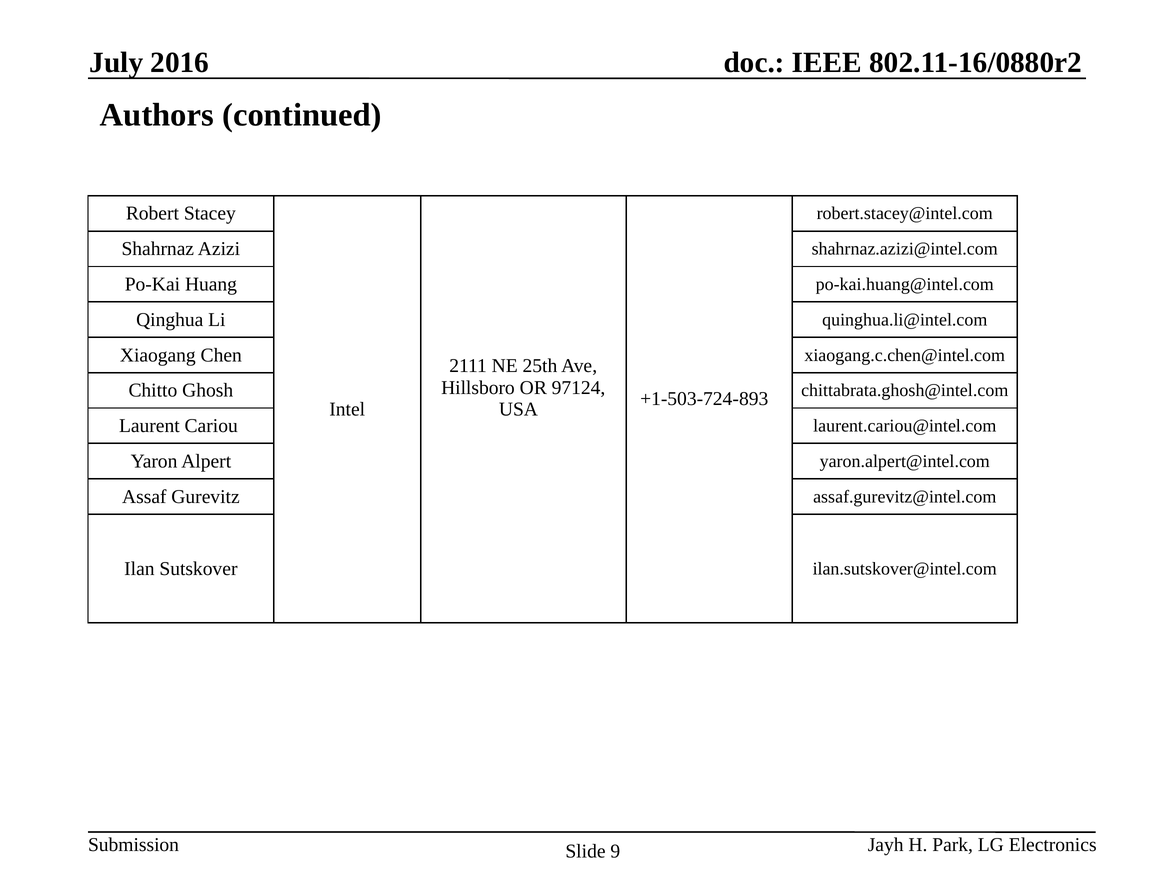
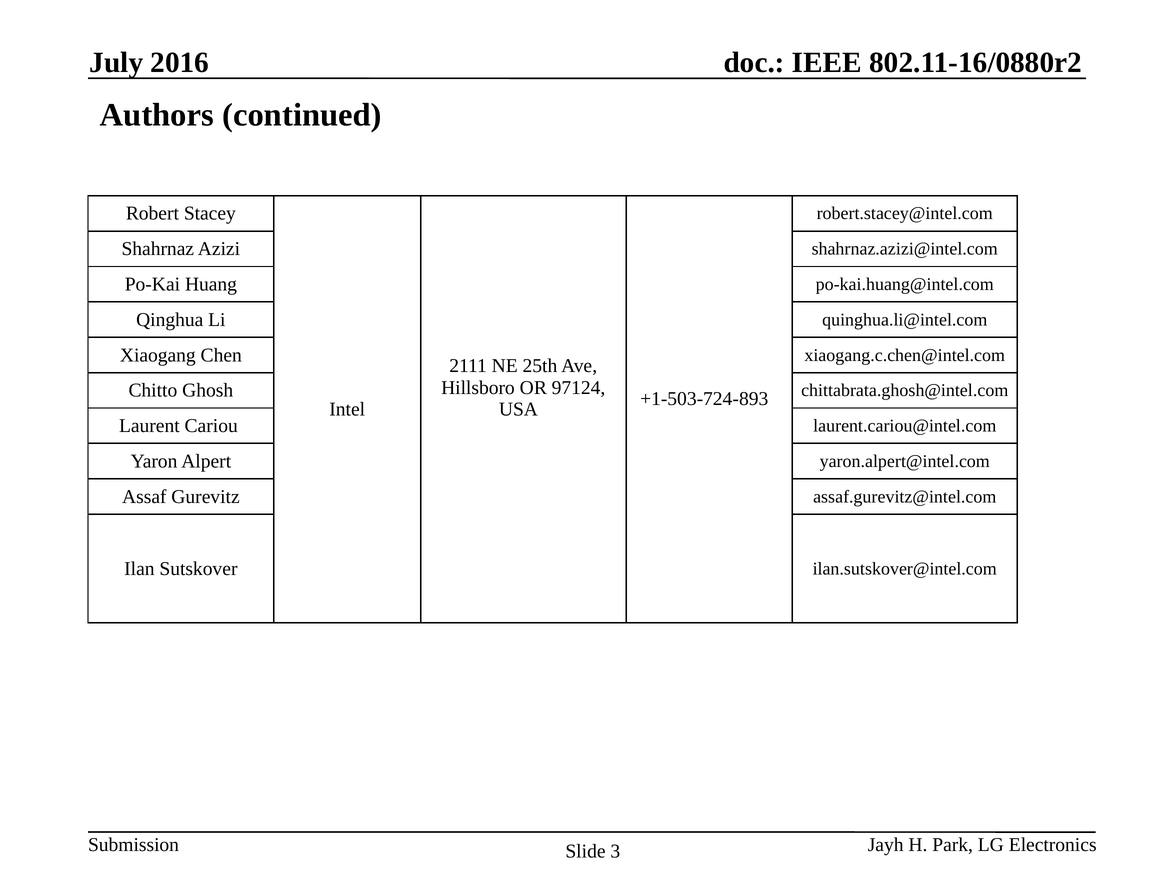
9: 9 -> 3 (615, 851)
